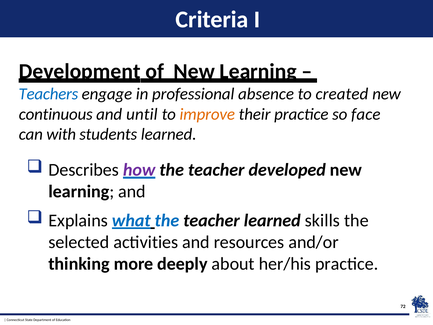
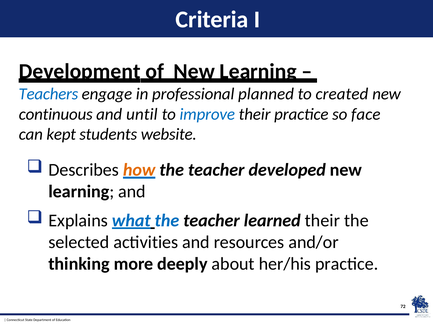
absence: absence -> planned (266, 94)
improve colour: orange -> blue (207, 114)
with: with -> kept (61, 134)
students learned: learned -> website (169, 134)
how colour: purple -> orange (139, 170)
learned skills: skills -> their (322, 220)
